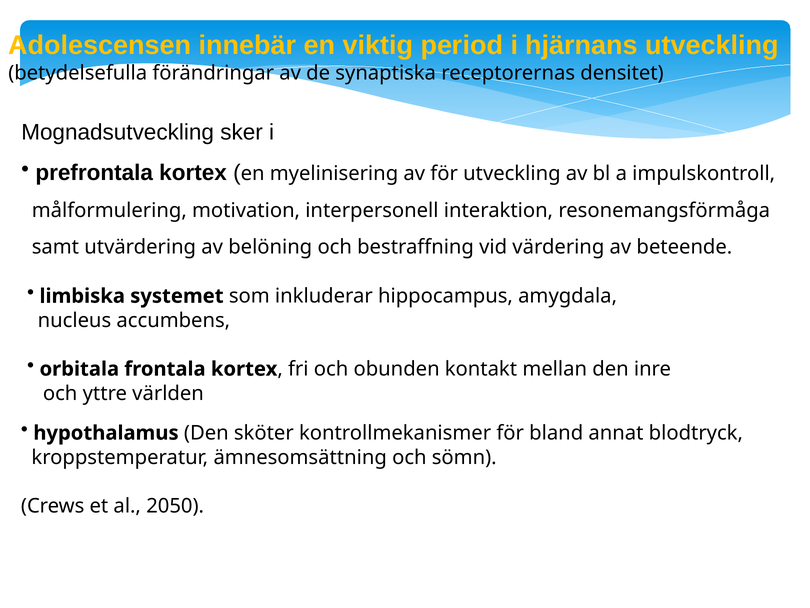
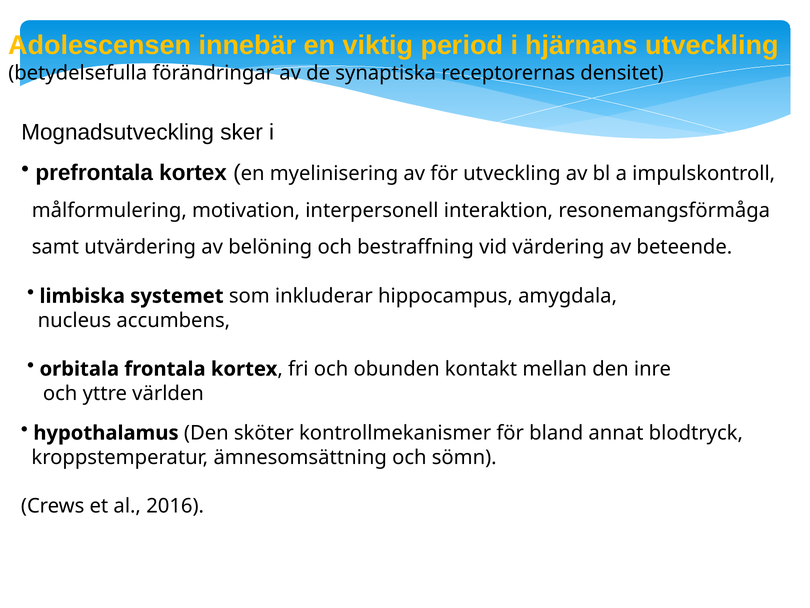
2050: 2050 -> 2016 (175, 506)
